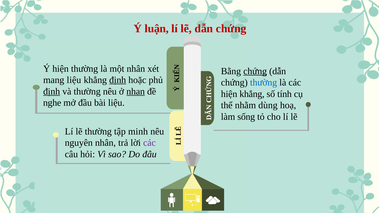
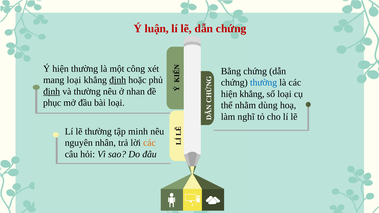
một nhân: nhân -> công (136, 69)
chứng underline: present -> none (255, 71)
mang liệu: liệu -> loại (74, 80)
nhan underline: present -> none (136, 91)
số tính: tính -> loại (284, 94)
nghe: nghe -> phục (52, 103)
bài liệu: liệu -> loại (116, 103)
sống: sống -> nghĩ (246, 117)
các colour: purple -> orange (149, 143)
